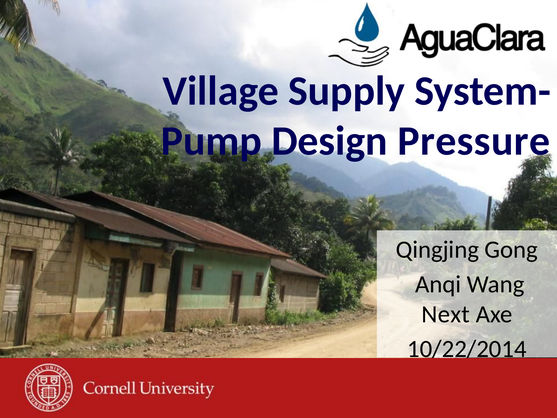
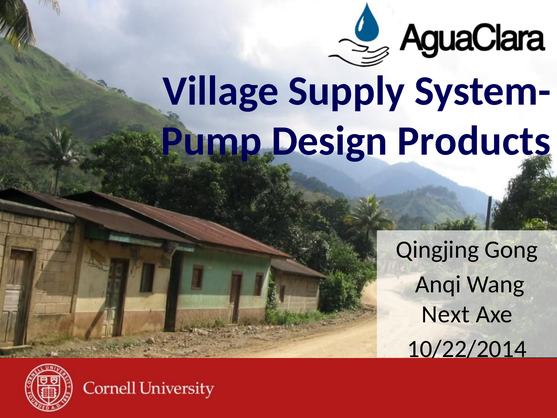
Pressure: Pressure -> Products (474, 141)
